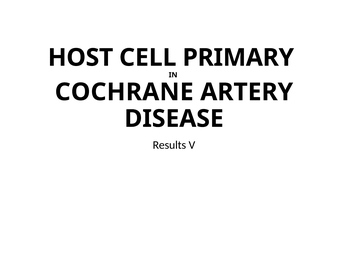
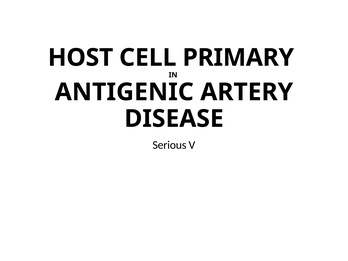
COCHRANE: COCHRANE -> ANTIGENIC (124, 92)
Results: Results -> Serious (169, 145)
